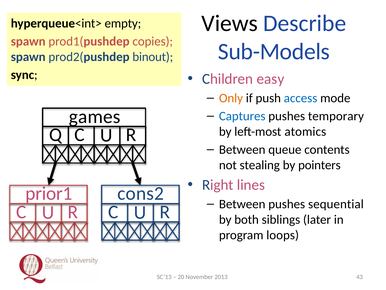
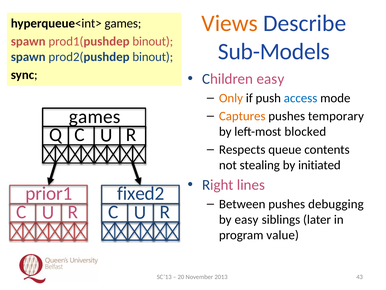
Views colour: black -> orange (230, 23)
hyperqueue<int> empty: empty -> games (123, 23)
prod1(pushdep copies: copies -> binout (153, 41)
Captures colour: blue -> orange (242, 116)
atomics: atomics -> blocked (305, 131)
Between: Between -> Respects (242, 149)
pointers: pointers -> initiated (319, 165)
cons2: cons2 -> fixed2 (141, 193)
sequential: sequential -> debugging (336, 204)
by both: both -> easy (246, 219)
loops: loops -> value (283, 235)
